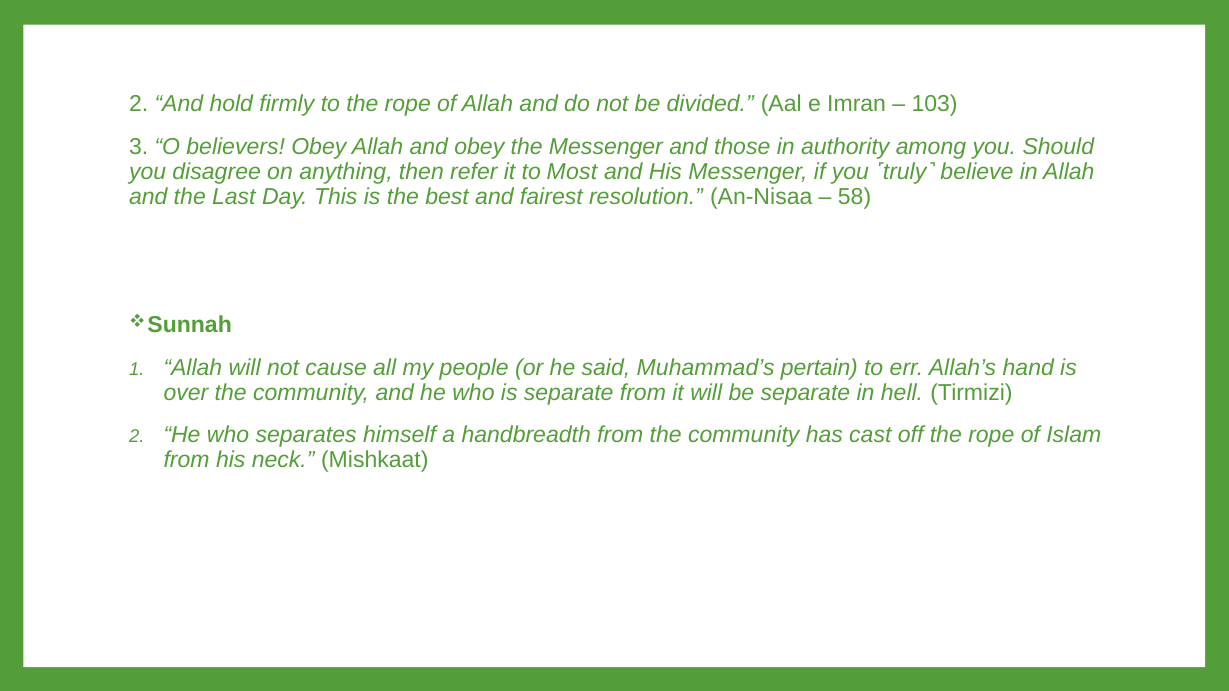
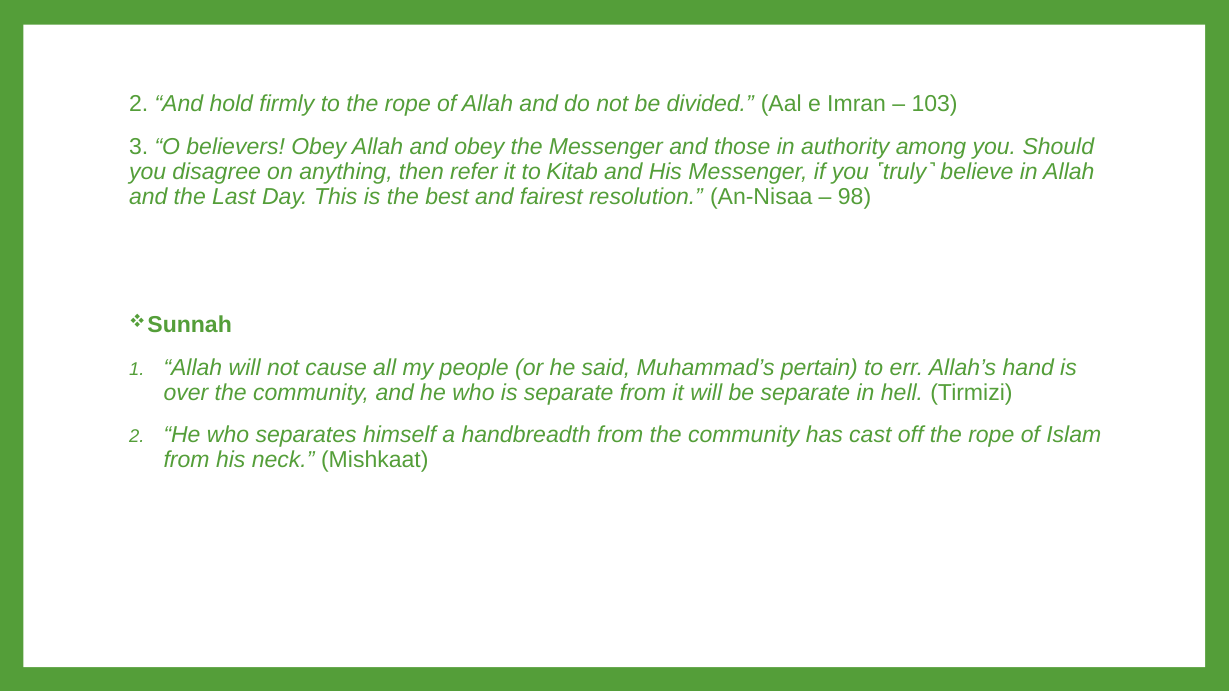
Most: Most -> Kitab (572, 172)
58: 58 -> 98 (855, 197)
